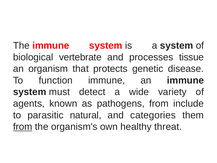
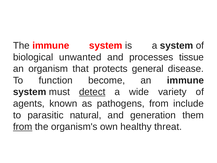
vertebrate: vertebrate -> unwanted (80, 57)
genetic: genetic -> general (148, 69)
function immune: immune -> become (107, 80)
detect underline: none -> present (92, 92)
categories: categories -> generation (153, 115)
